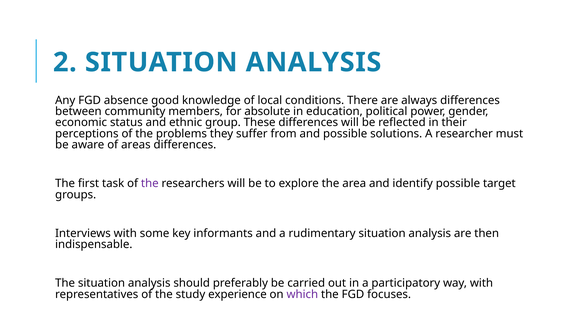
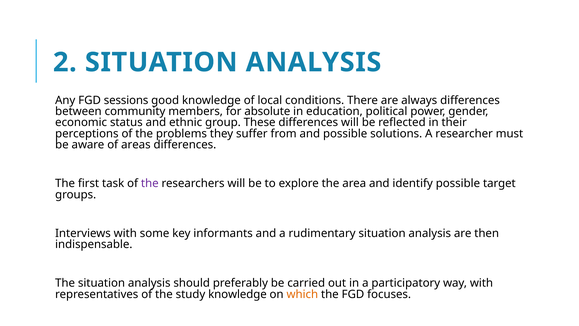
absence: absence -> sessions (126, 100)
study experience: experience -> knowledge (237, 294)
which colour: purple -> orange (302, 294)
